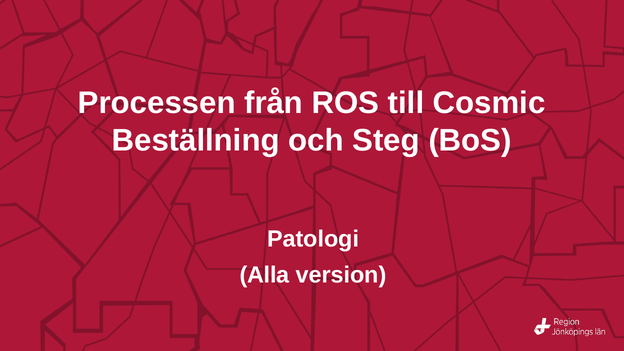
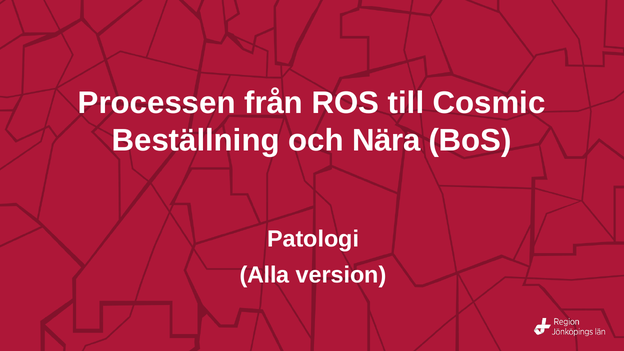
Steg: Steg -> Nära (386, 140)
